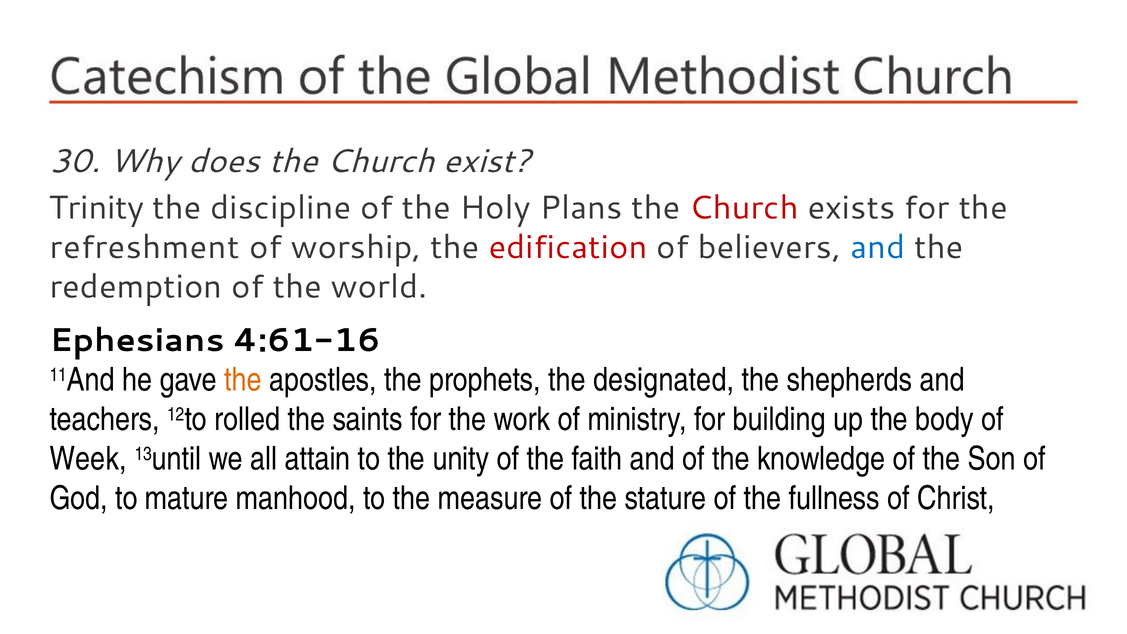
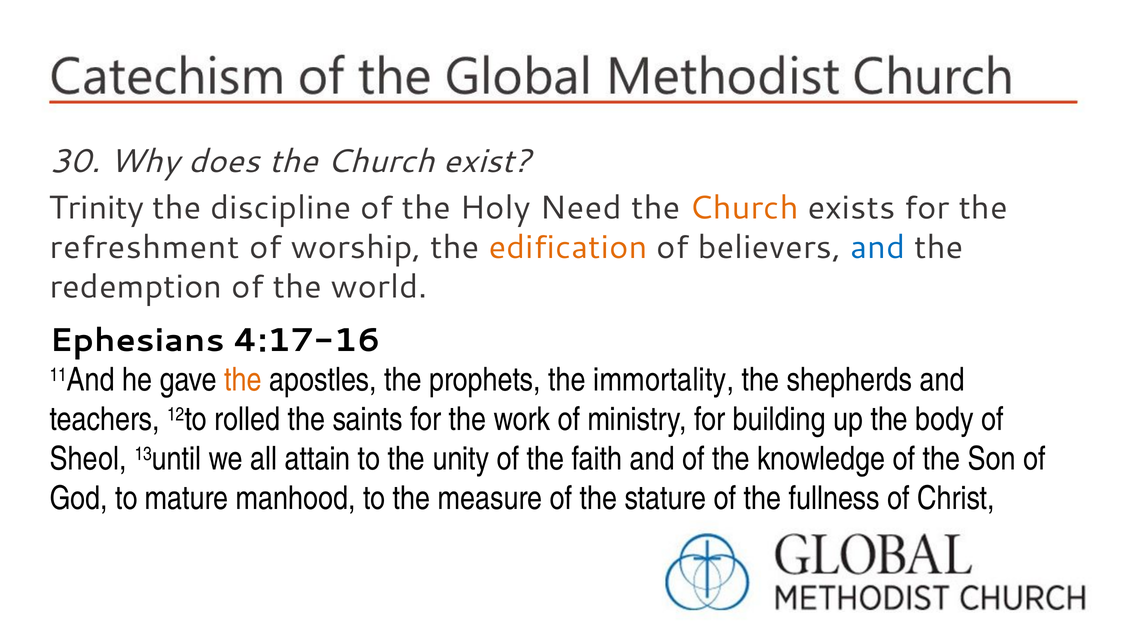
Plans: Plans -> Need (581, 208)
Church colour: red -> orange (744, 208)
edification colour: red -> orange (568, 248)
4:61-16: 4:61-16 -> 4:17-16 (307, 341)
designated: designated -> immortality (664, 380)
Week: Week -> Sheol (88, 459)
